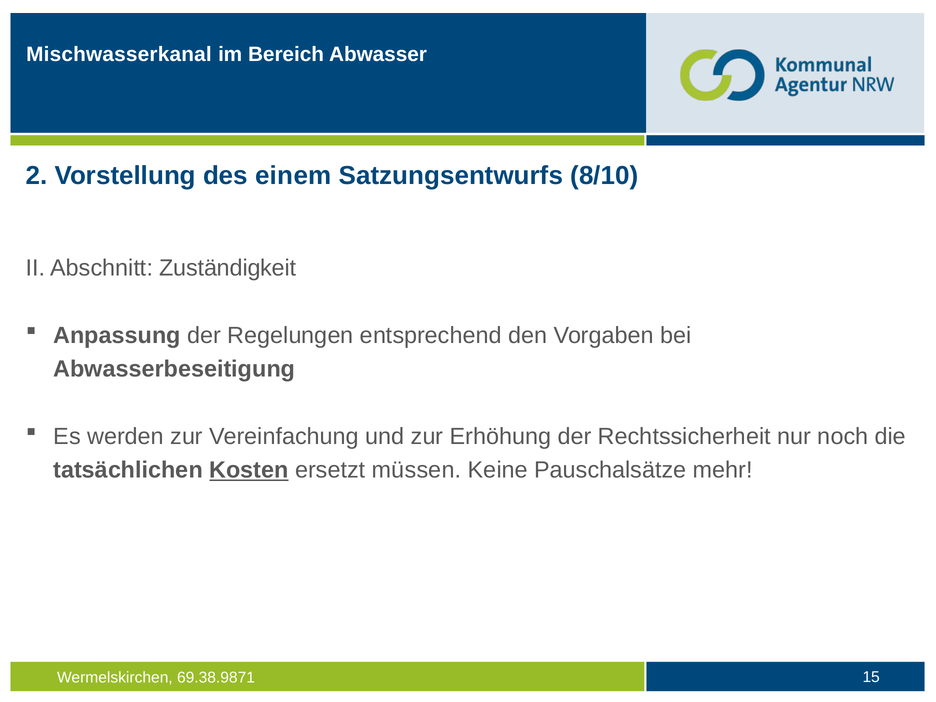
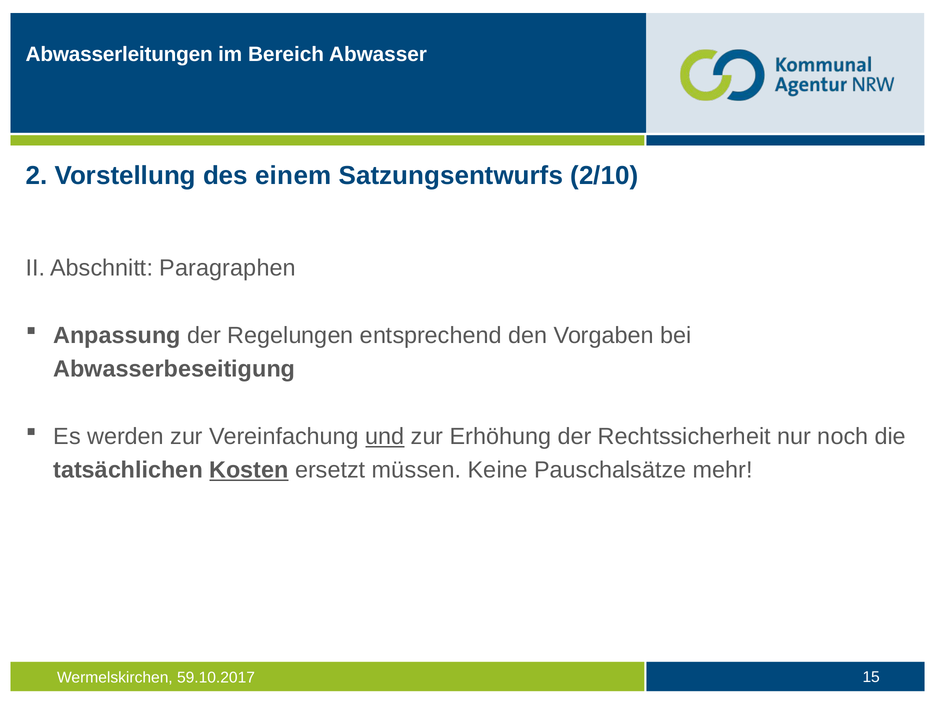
Mischwasserkanal: Mischwasserkanal -> Abwasserleitungen (119, 54)
8/10: 8/10 -> 2/10 (604, 176)
Zuständigkeit: Zuständigkeit -> Paragraphen (228, 268)
und underline: none -> present (385, 437)
69.38.9871: 69.38.9871 -> 59.10.2017 (216, 677)
